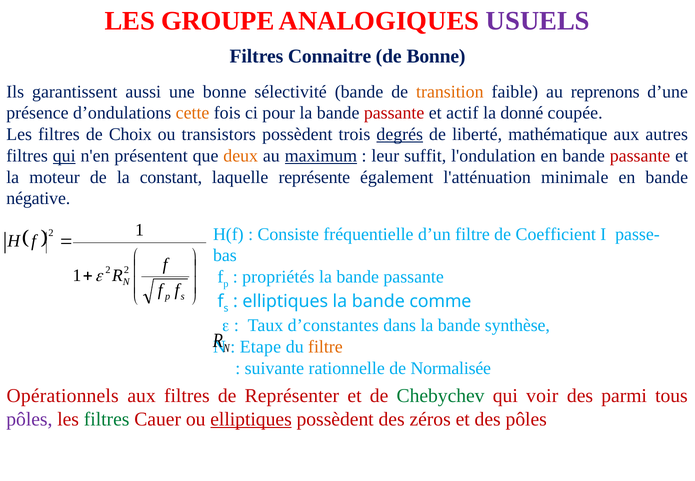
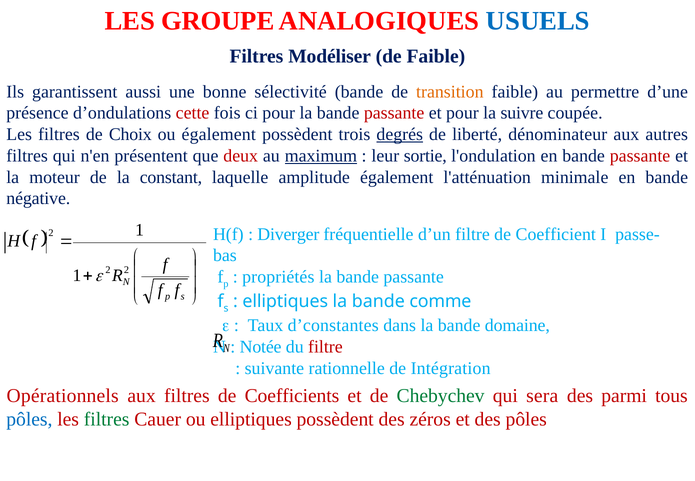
USUELS colour: purple -> blue (538, 21)
Connaitre: Connaitre -> Modéliser (330, 56)
de Bonne: Bonne -> Faible (436, 56)
reprenons: reprenons -> permettre (605, 92)
cette colour: orange -> red (193, 113)
et actif: actif -> pour (462, 113)
donné: donné -> suivre (522, 113)
ou transistors: transistors -> également (219, 134)
mathématique: mathématique -> dénominateur (558, 134)
qui underline: present -> none (64, 156)
deux colour: orange -> red (241, 156)
suffit: suffit -> sortie (425, 156)
représente: représente -> amplitude (314, 177)
Consiste: Consiste -> Diverger (288, 234)
synthèse: synthèse -> domaine (517, 326)
Etape: Etape -> Notée (261, 347)
filtre colour: orange -> red (325, 347)
Normalisée: Normalisée -> Intégration (451, 369)
Représenter: Représenter -> Coefficients (292, 396)
voir: voir -> sera (542, 396)
pôles colour: purple -> blue (29, 419)
elliptiques underline: present -> none (251, 419)
